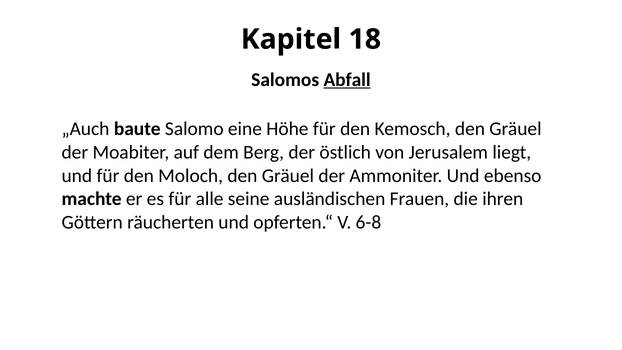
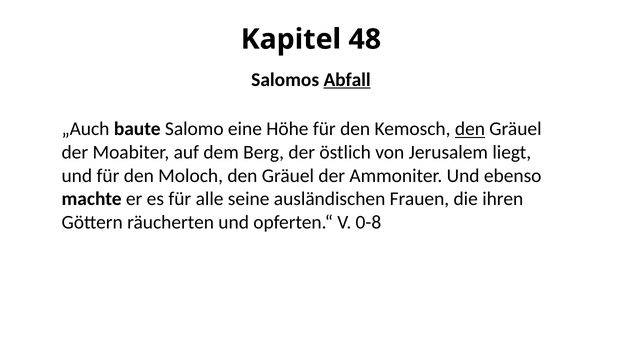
18: 18 -> 48 (365, 39)
den underline: none -> present (470, 129)
6-8: 6-8 -> 0-8 (368, 222)
